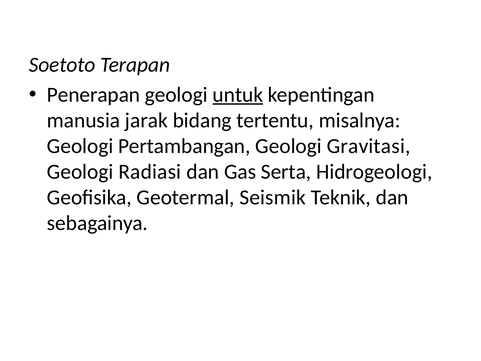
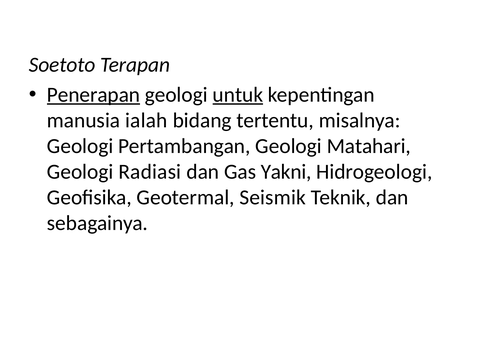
Penerapan underline: none -> present (93, 95)
jarak: jarak -> ialah (146, 120)
Gravitasi: Gravitasi -> Matahari (369, 146)
Serta: Serta -> Yakni (286, 172)
